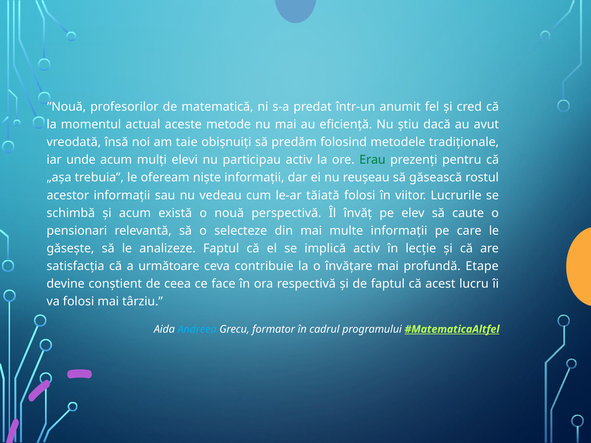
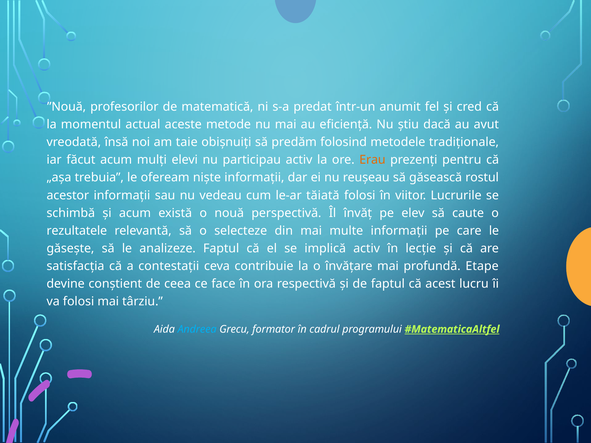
unde: unde -> făcut (81, 160)
Erau colour: green -> orange (372, 160)
pensionari: pensionari -> rezultatele (77, 231)
următoare: următoare -> contestații (169, 266)
